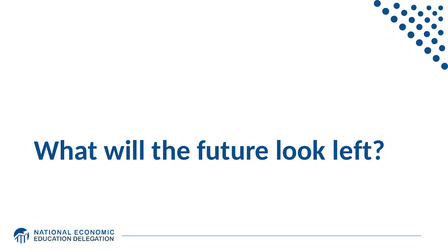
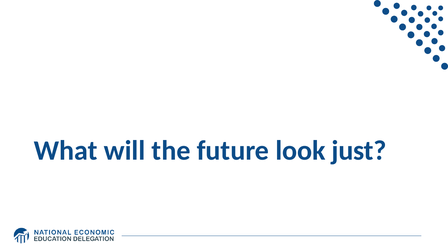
left: left -> just (359, 151)
